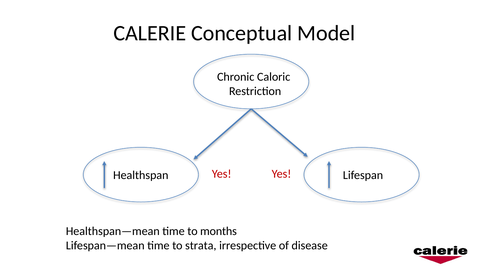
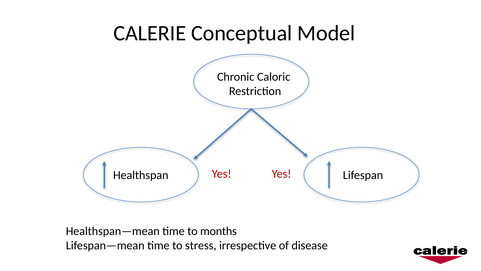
strata: strata -> stress (201, 245)
